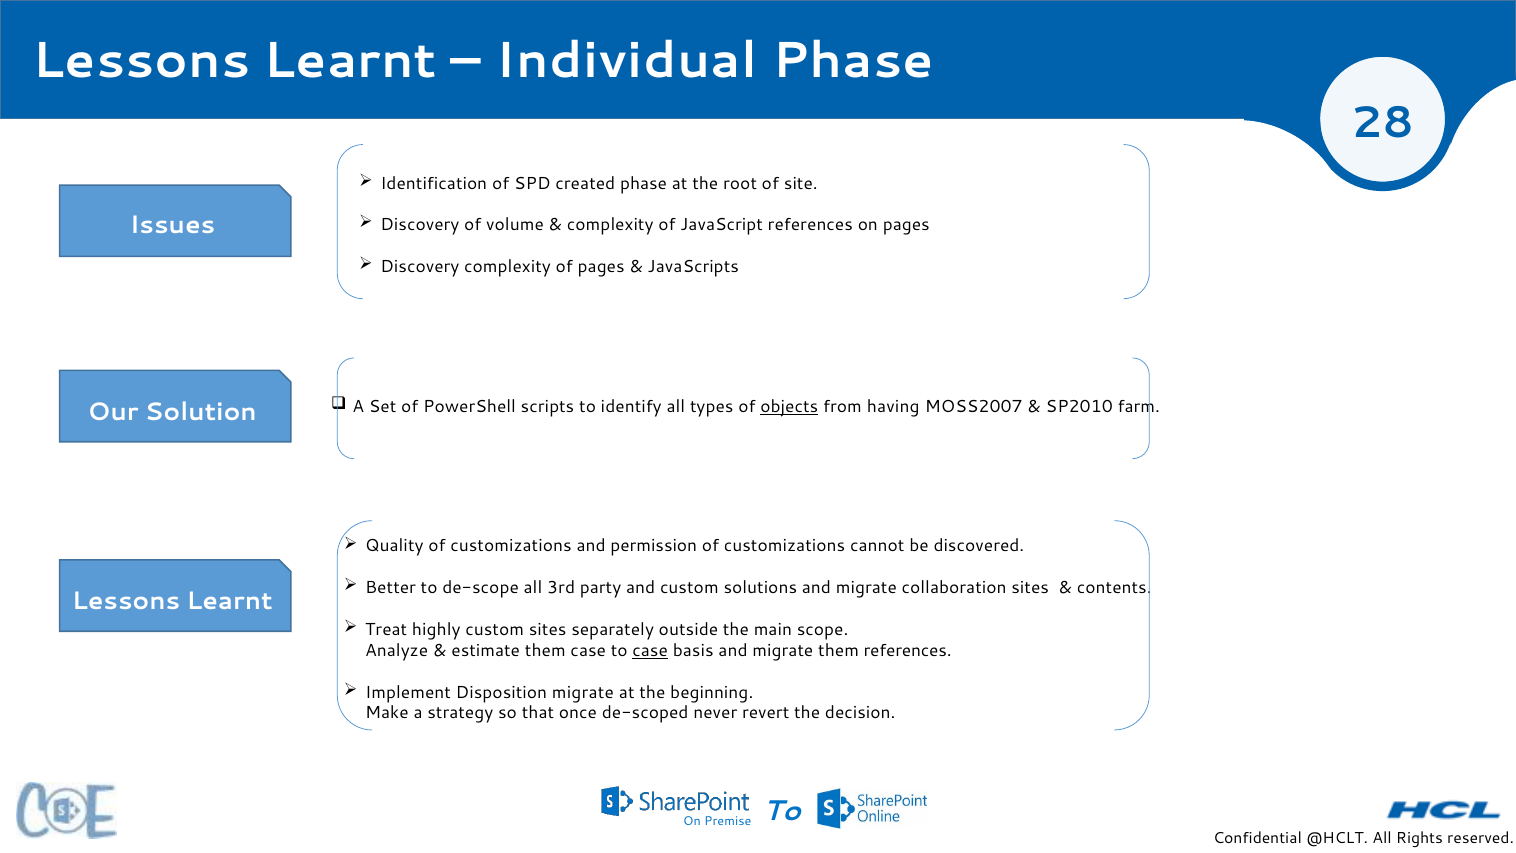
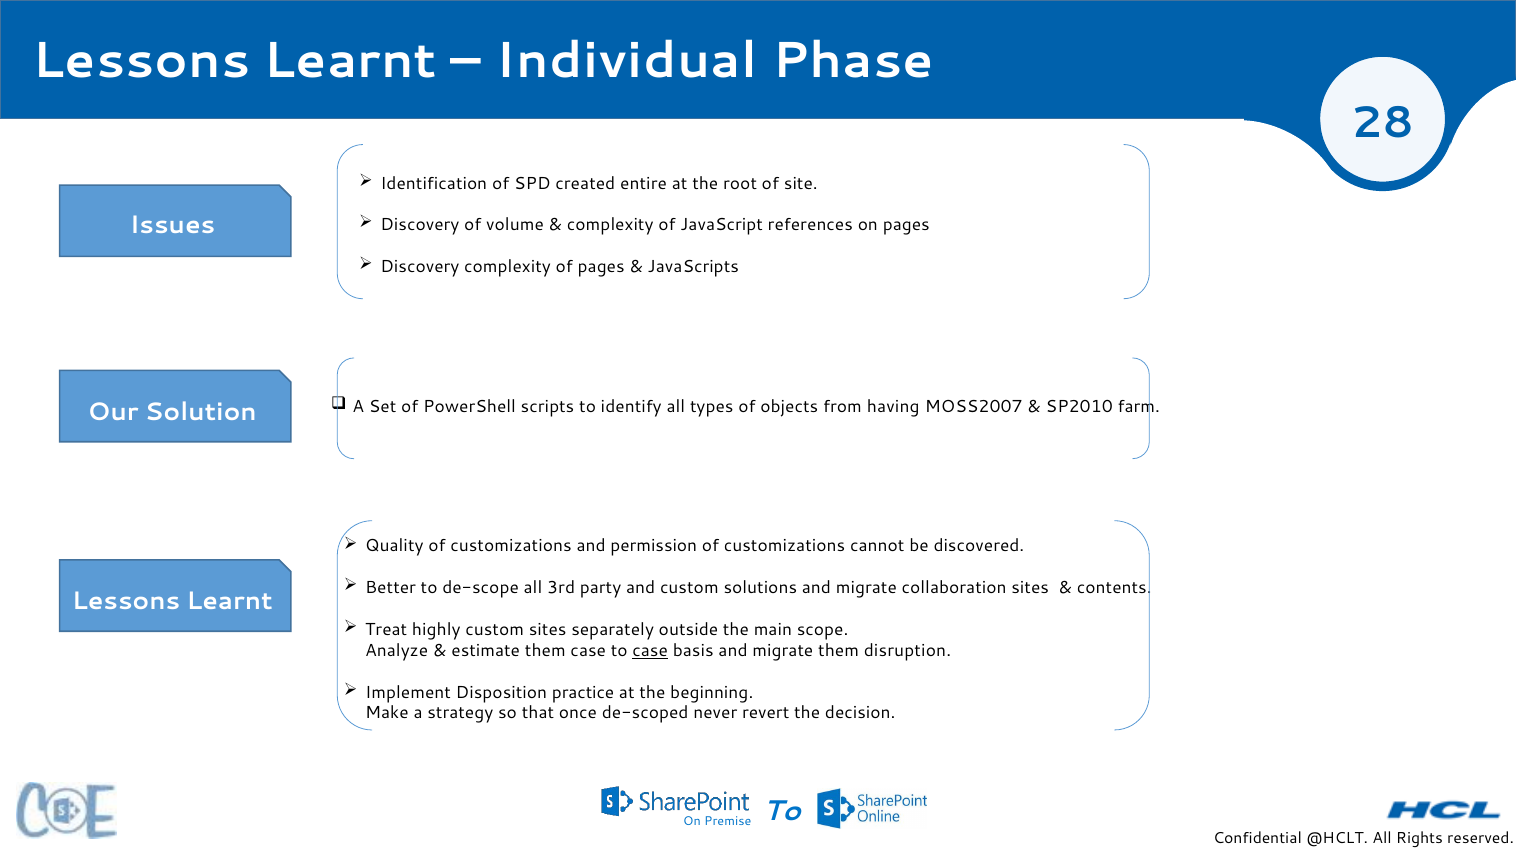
created phase: phase -> entire (644, 183)
objects underline: present -> none (789, 407)
them references: references -> disruption (907, 650)
Disposition migrate: migrate -> practice (583, 692)
